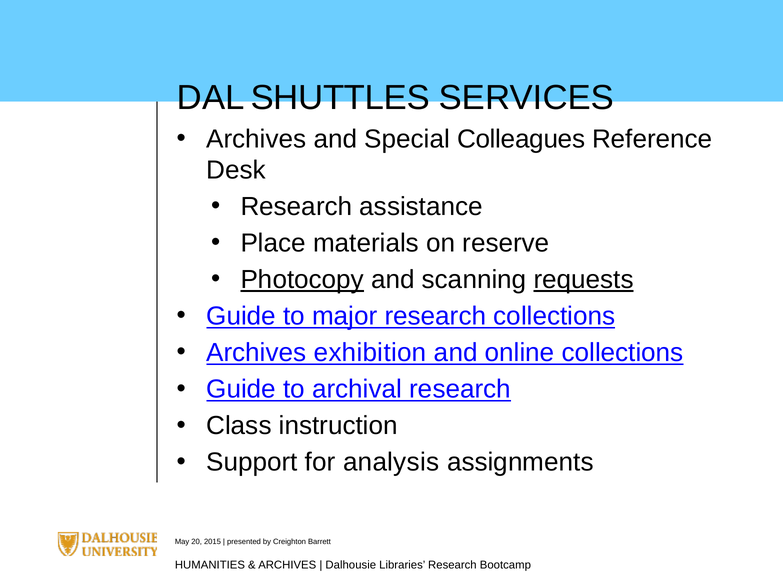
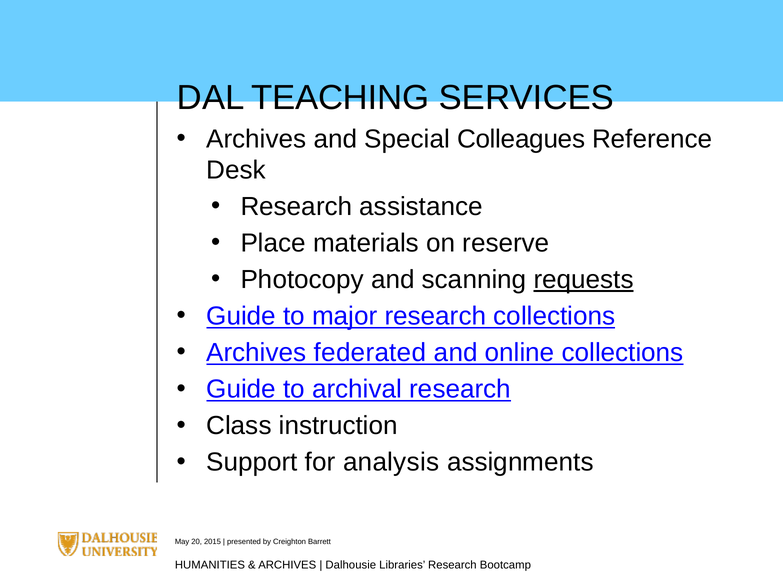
SHUTTLES: SHUTTLES -> TEACHING (340, 98)
Photocopy underline: present -> none (302, 280)
exhibition: exhibition -> federated (370, 353)
